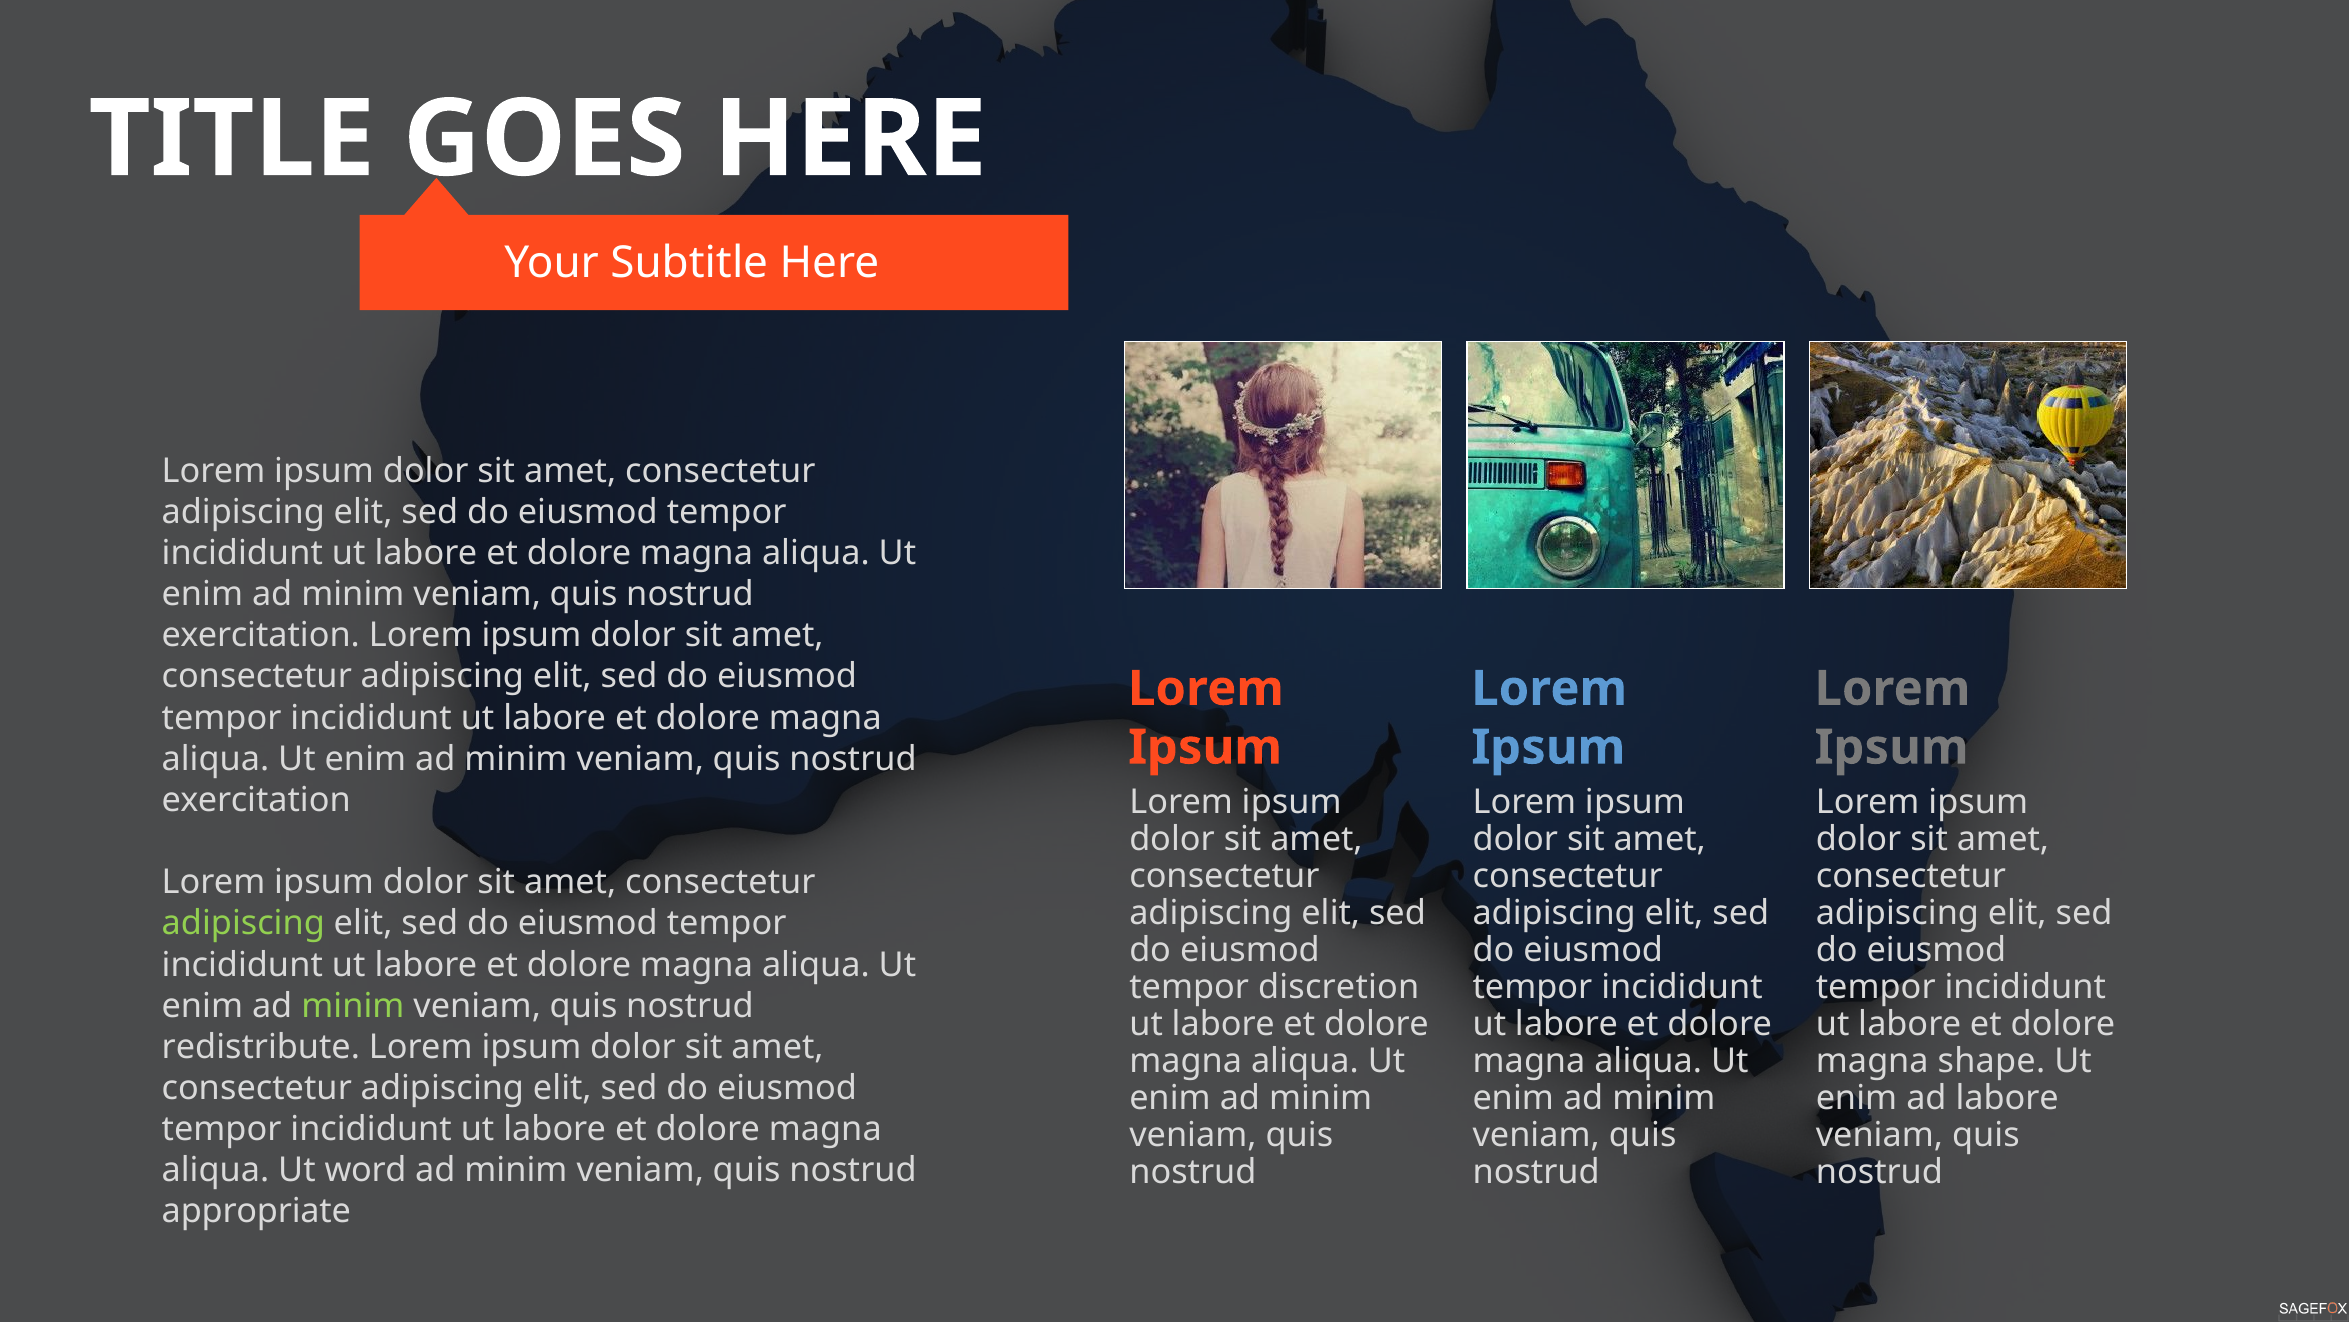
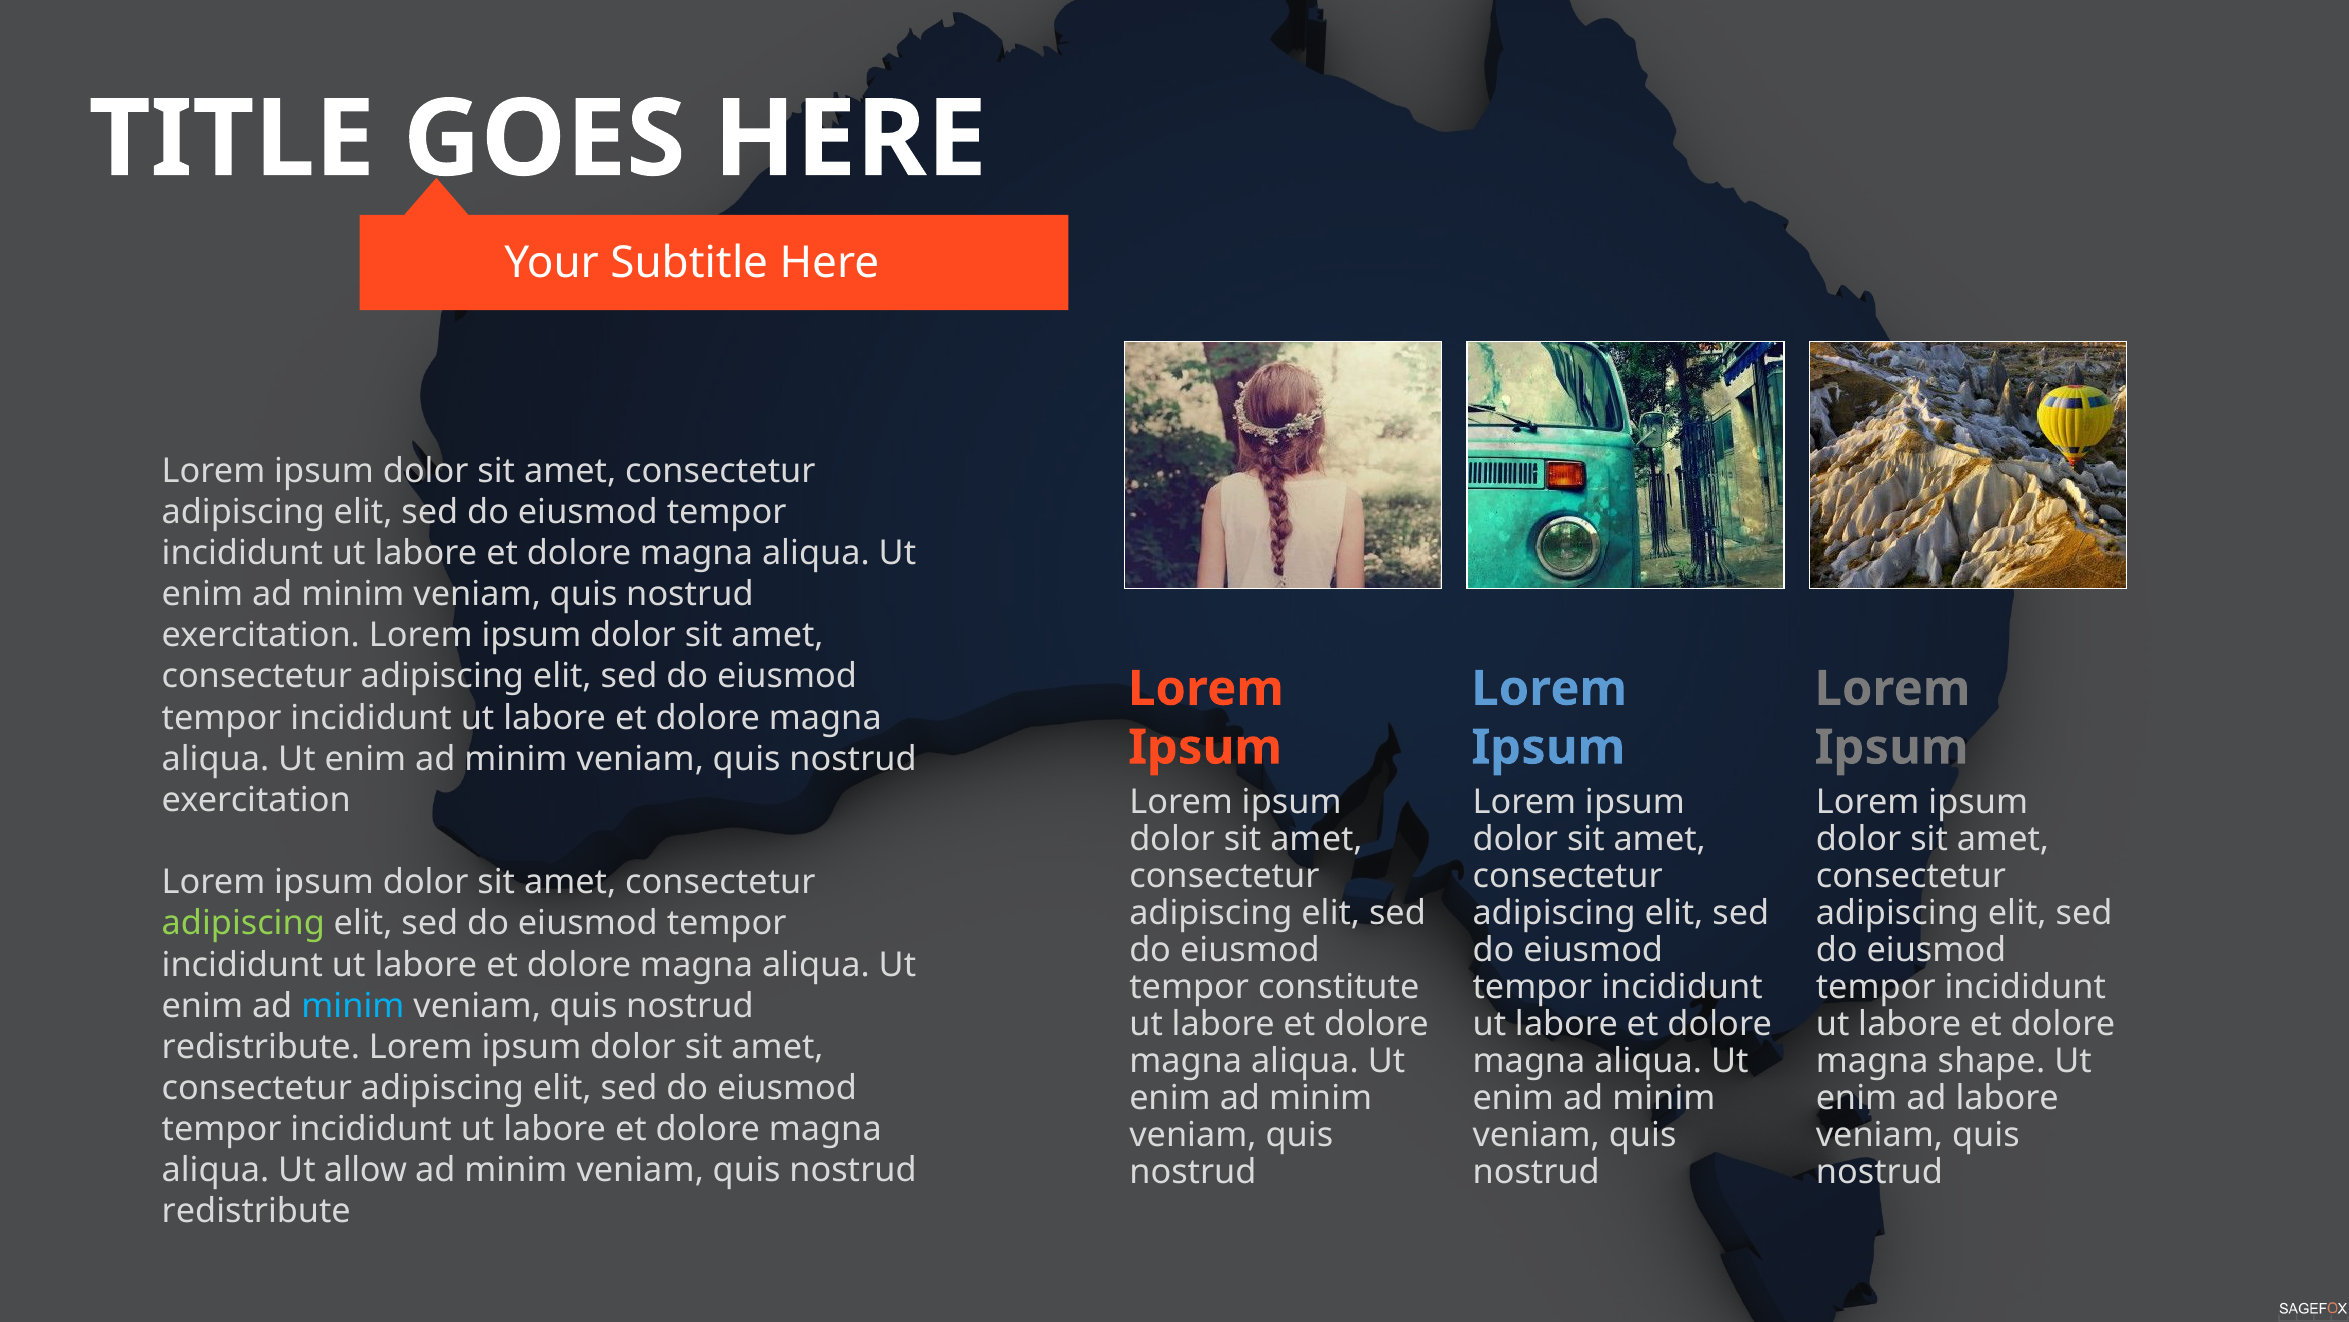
discretion: discretion -> constitute (1339, 987)
minim colour: light green -> light blue (353, 1005)
word: word -> allow (366, 1170)
appropriate: appropriate -> redistribute (256, 1211)
